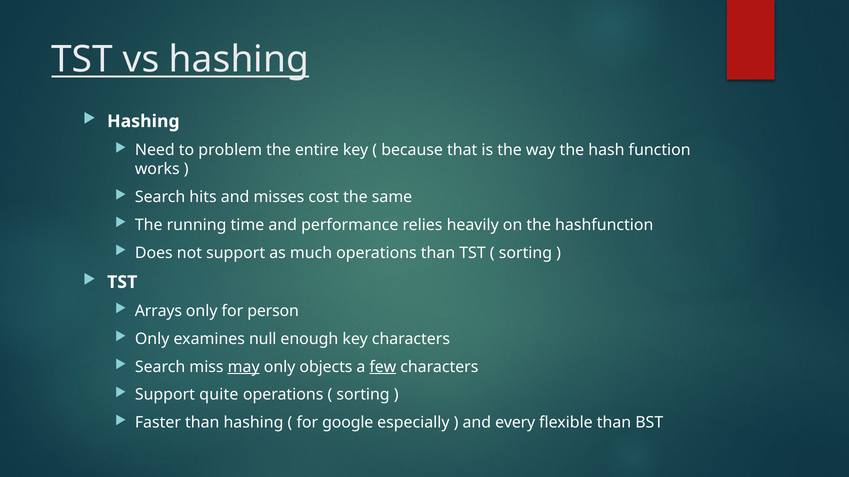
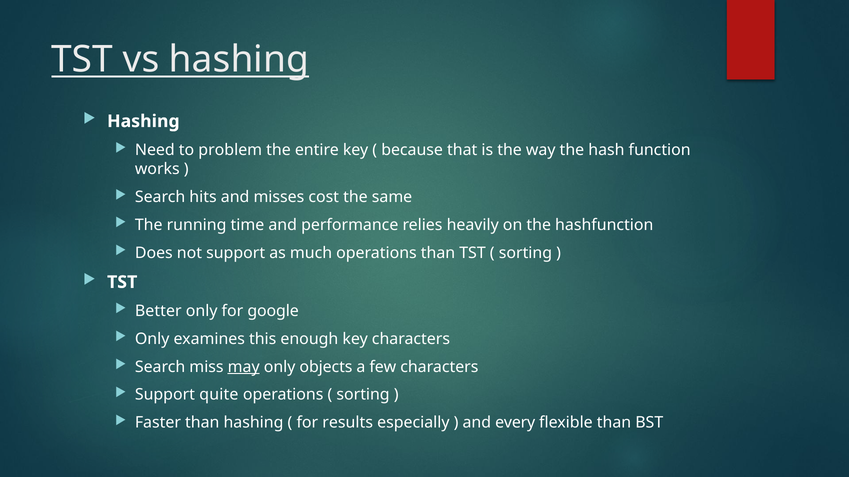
Arrays: Arrays -> Better (158, 311)
person: person -> google (273, 311)
null: null -> this (263, 339)
few underline: present -> none (383, 367)
google: google -> results (348, 423)
